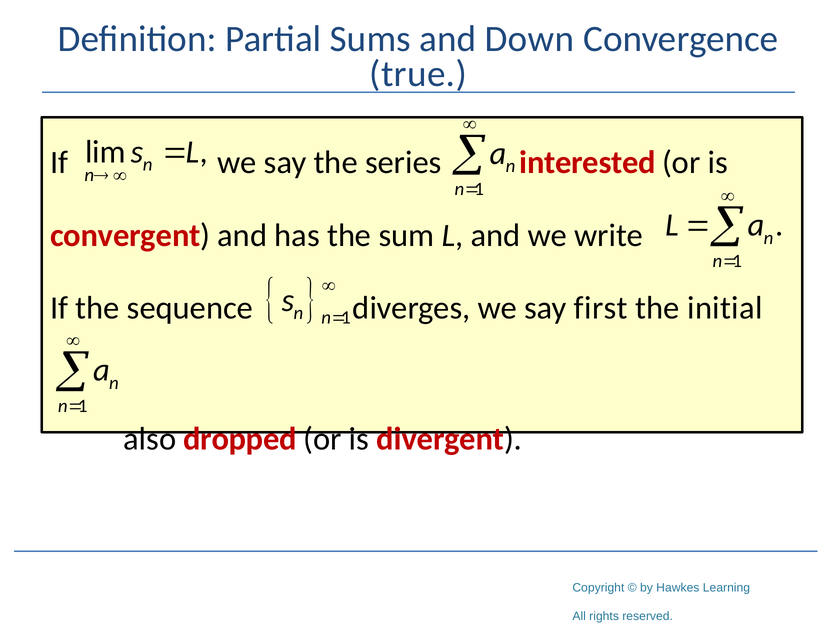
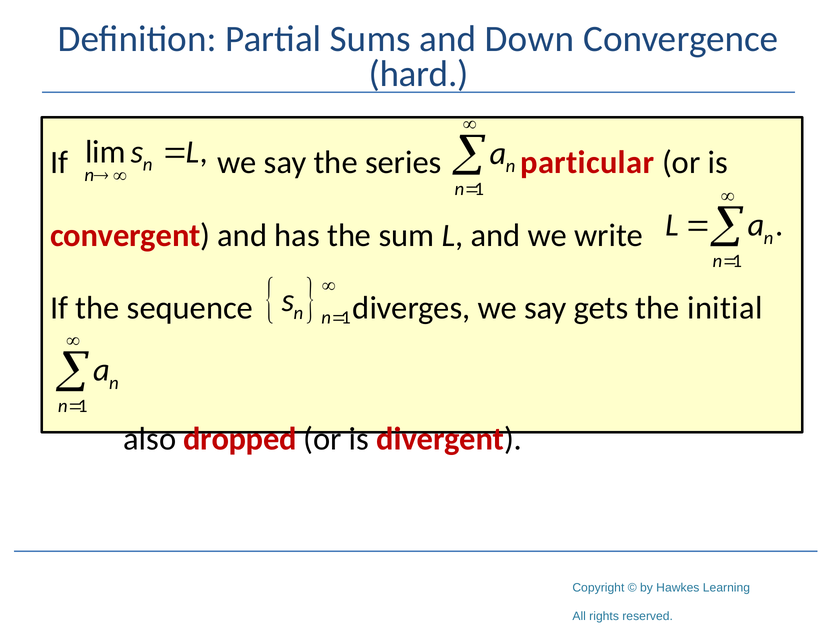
true: true -> hard (419, 74)
interested: interested -> particular (587, 163)
first: first -> gets (601, 308)
